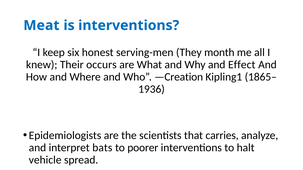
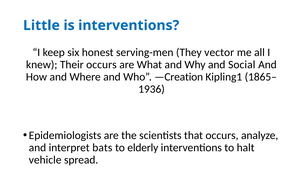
Meat: Meat -> Little (41, 25)
month: month -> vector (219, 53)
Effect: Effect -> Social (242, 65)
that carries: carries -> occurs (222, 136)
poorer: poorer -> elderly (143, 148)
